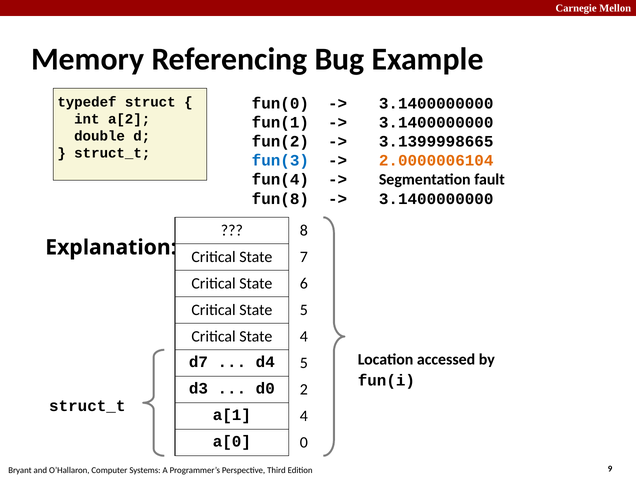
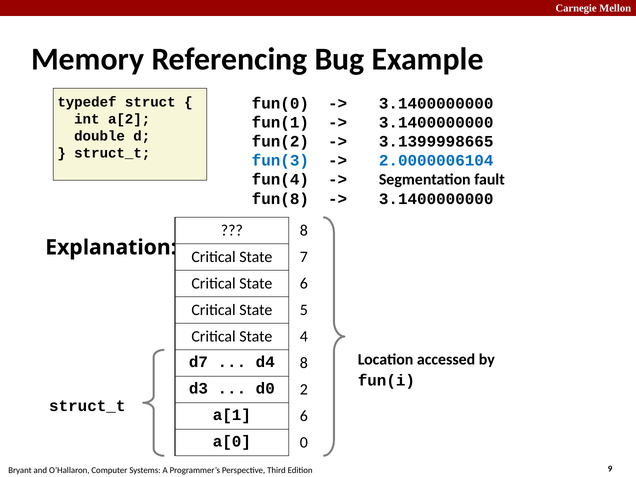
2.0000006104 colour: orange -> blue (436, 161)
d4 5: 5 -> 8 (304, 363)
a[1 4: 4 -> 6 (304, 416)
